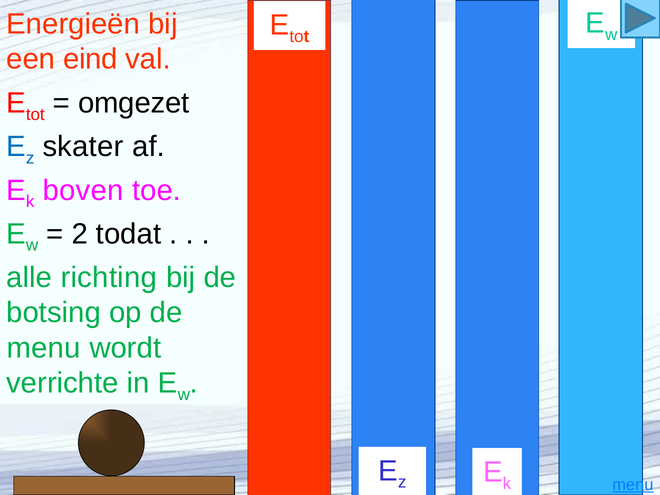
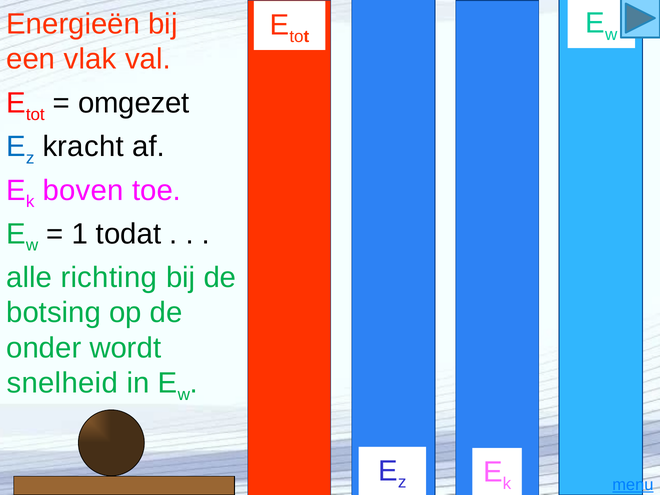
eind: eind -> vlak (90, 59)
skater: skater -> kracht (83, 147)
2: 2 -> 1 (80, 234)
menu: menu -> onder (44, 348)
verrichte: verrichte -> snelheid (62, 383)
